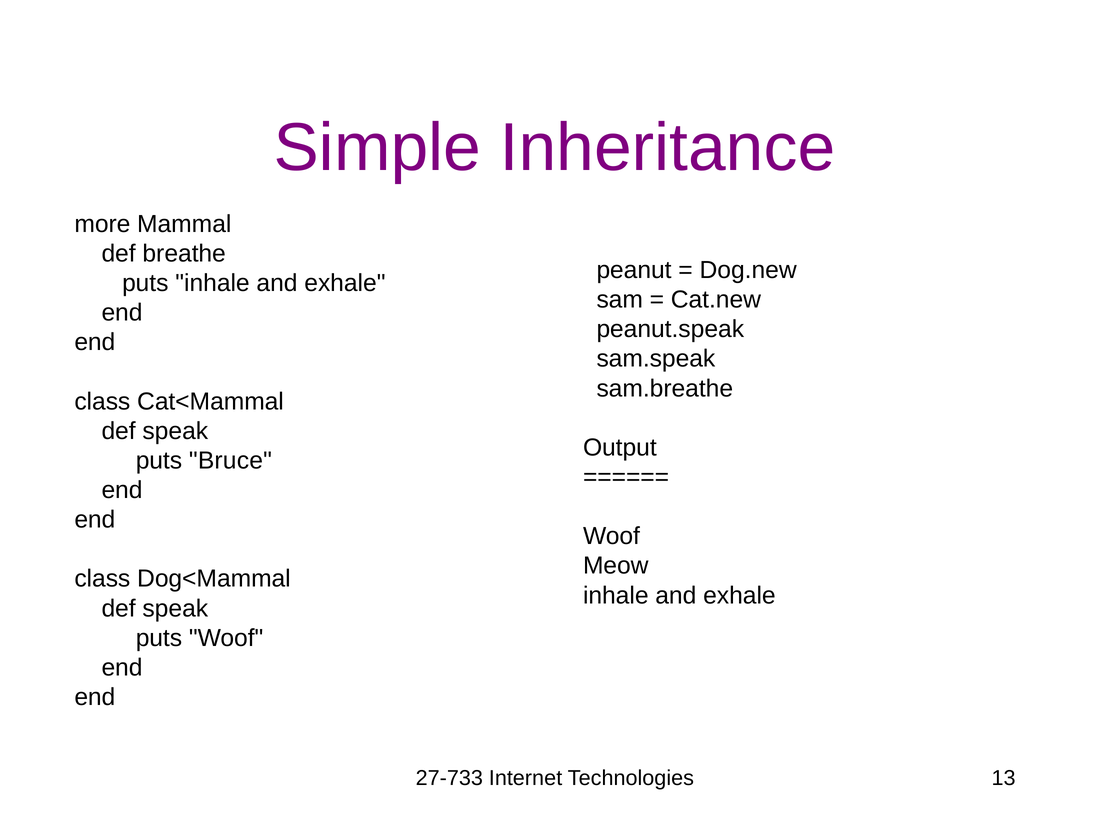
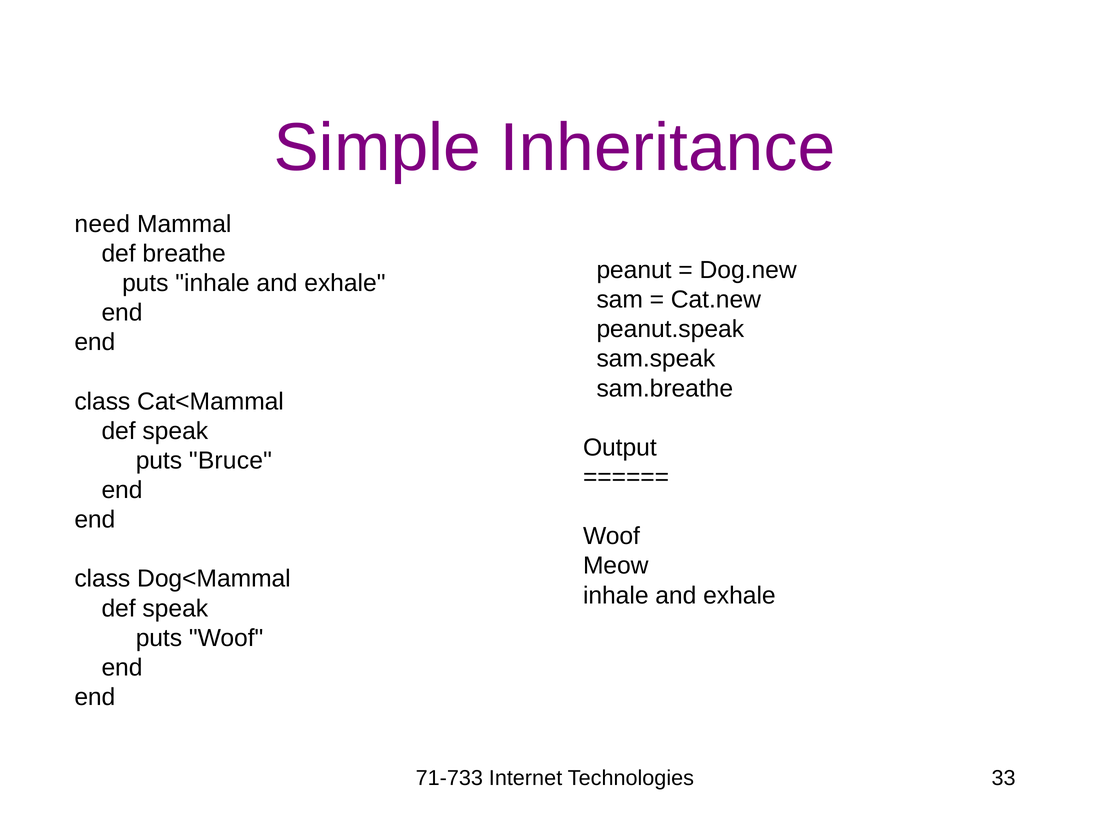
more: more -> need (102, 224)
27-733: 27-733 -> 71-733 (449, 779)
13: 13 -> 33 (1004, 779)
